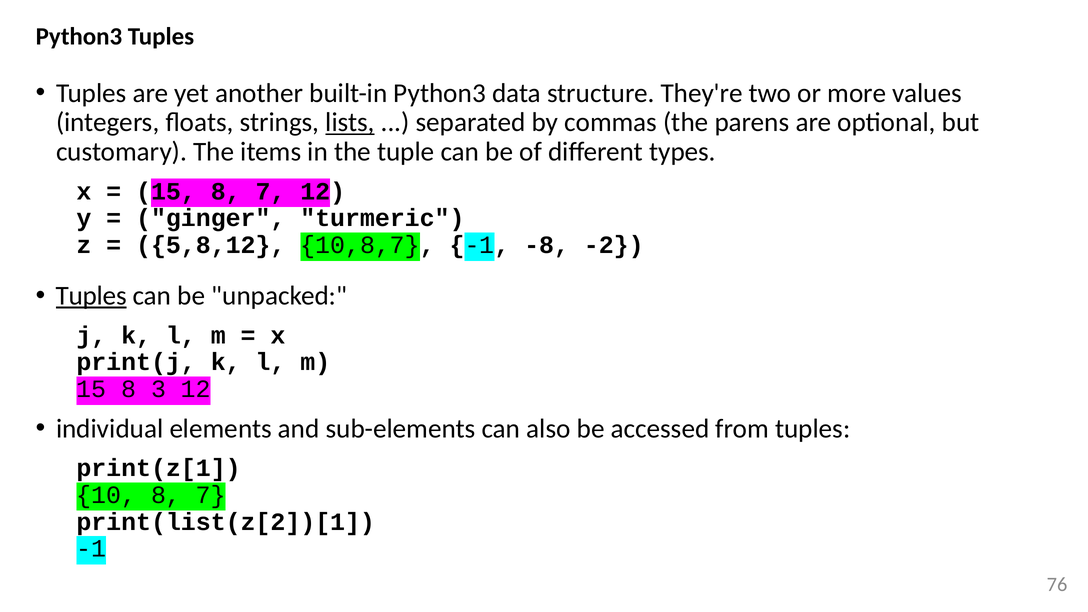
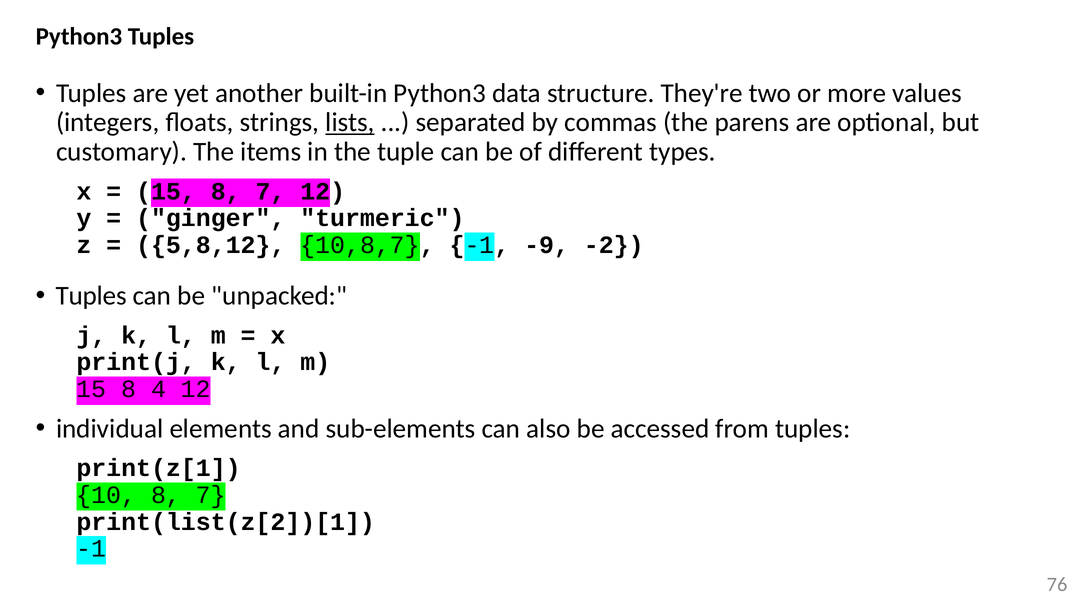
-8: -8 -> -9 (547, 245)
Tuples underline: present -> none (91, 296)
3: 3 -> 4 (159, 389)
